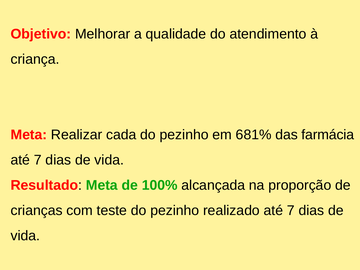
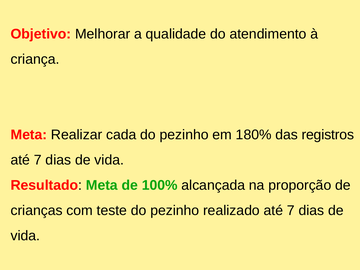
681%: 681% -> 180% (254, 135)
farmácia: farmácia -> registros (328, 135)
